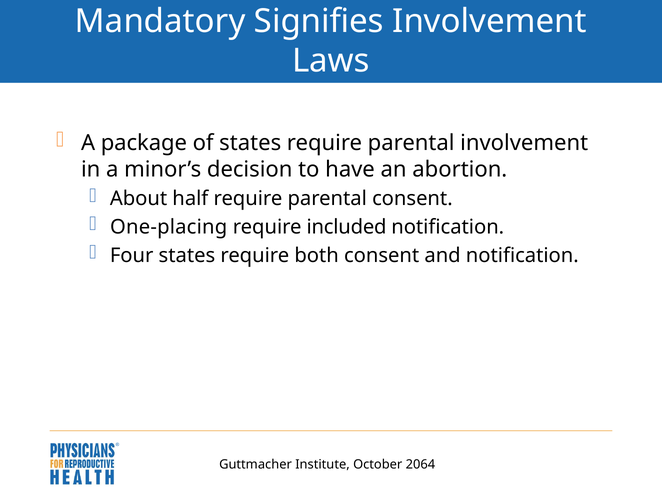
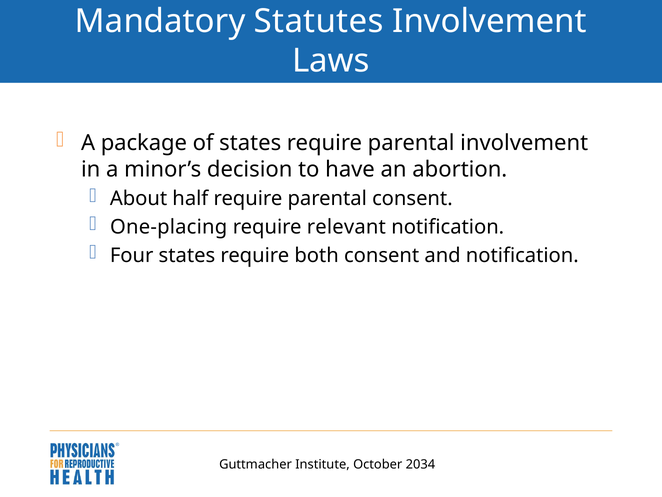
Signifies: Signifies -> Statutes (319, 21)
included: included -> relevant (346, 227)
2064: 2064 -> 2034 (420, 464)
